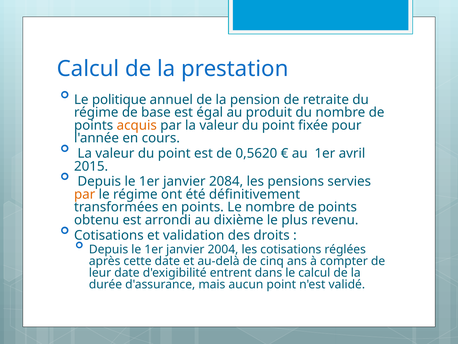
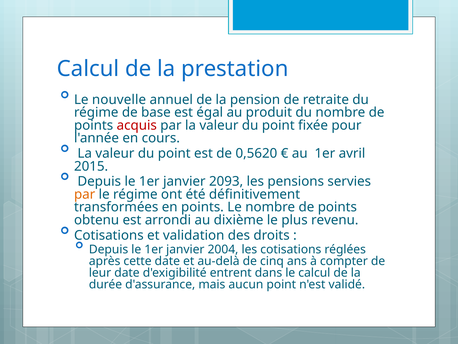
politique: politique -> nouvelle (119, 99)
acquis colour: orange -> red (137, 125)
2084: 2084 -> 2093 (226, 181)
